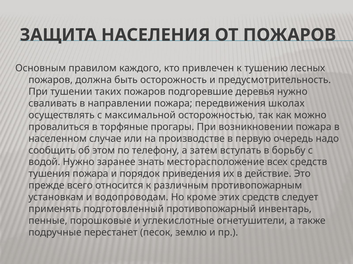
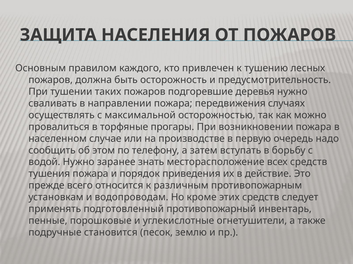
школах: школах -> случаях (286, 104)
перестанет: перестанет -> становится (111, 233)
